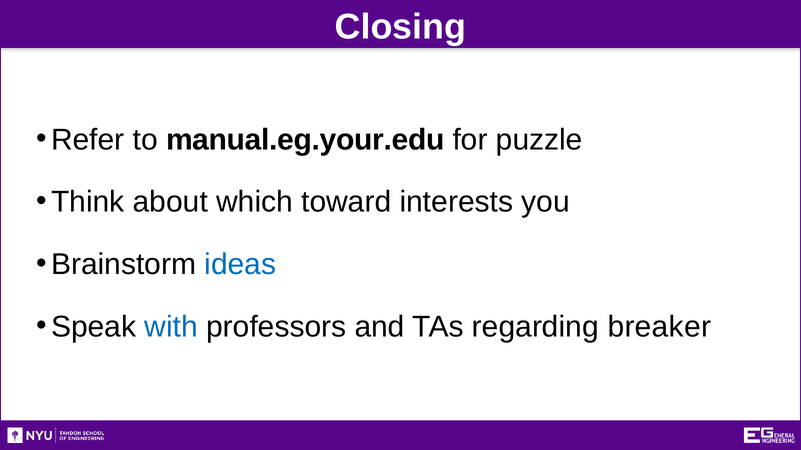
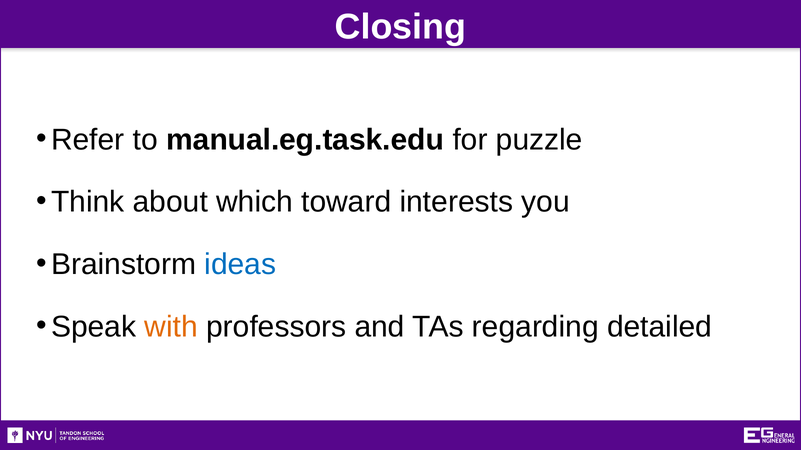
manual.eg.your.edu: manual.eg.your.edu -> manual.eg.task.edu (305, 140)
with colour: blue -> orange (171, 327)
breaker: breaker -> detailed (660, 327)
